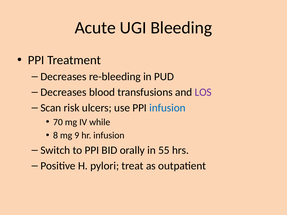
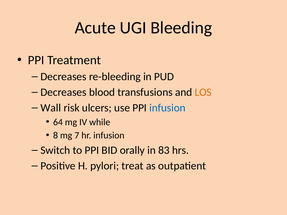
LOS colour: purple -> orange (203, 92)
Scan: Scan -> Wall (51, 108)
70: 70 -> 64 (58, 122)
9: 9 -> 7 (77, 136)
55: 55 -> 83 (164, 150)
